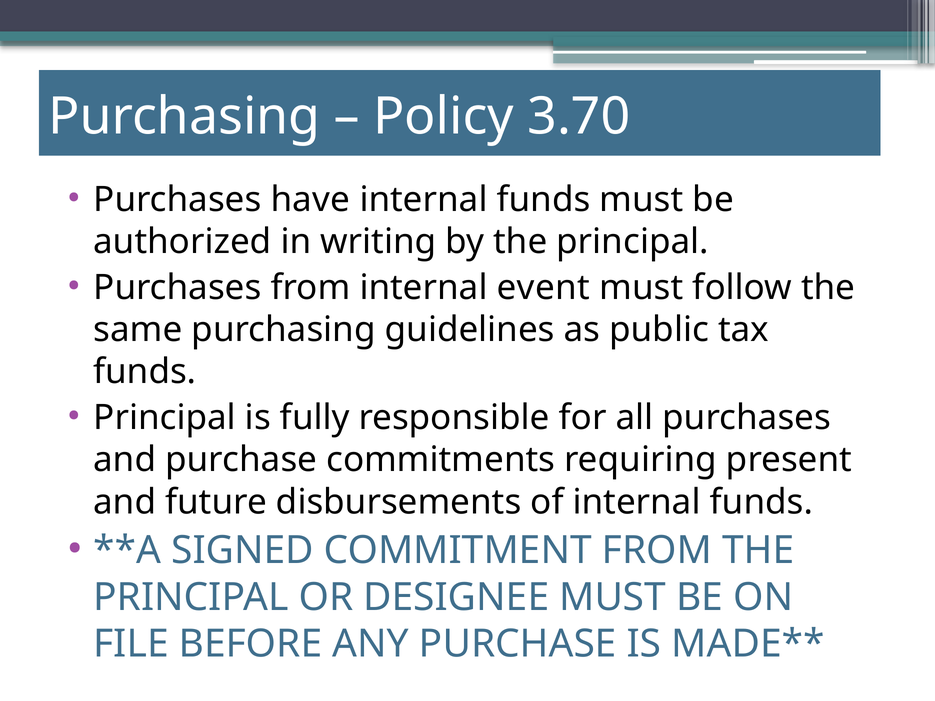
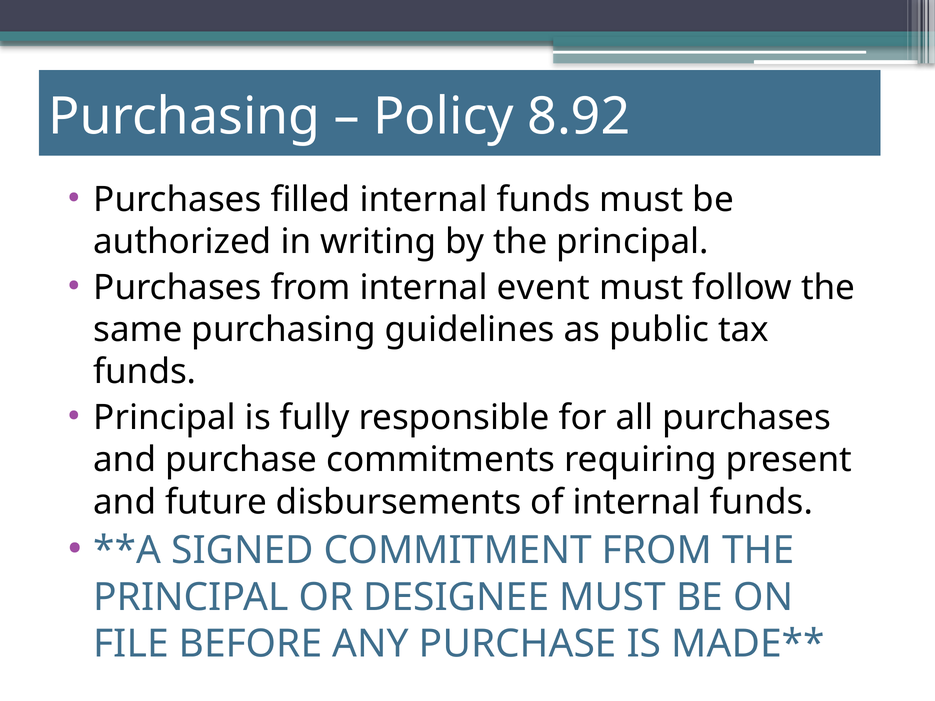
3.70: 3.70 -> 8.92 (579, 117)
have: have -> filled (311, 200)
